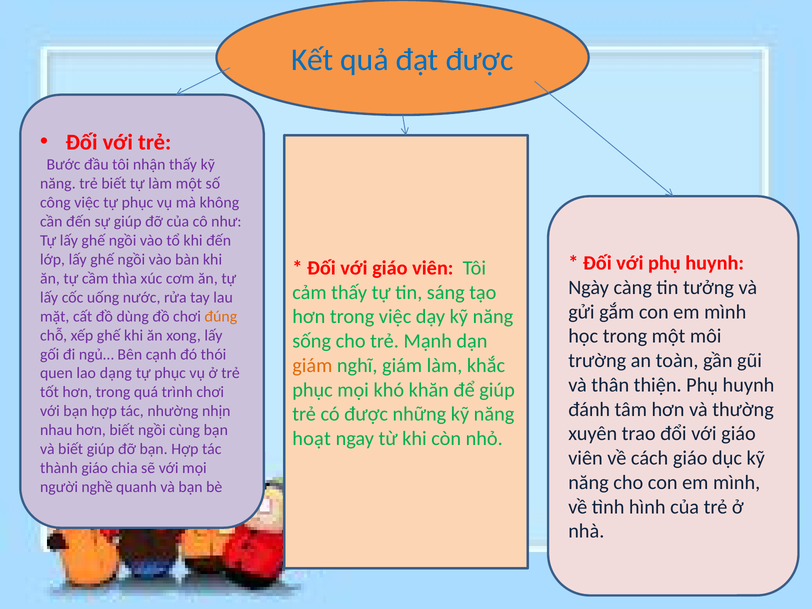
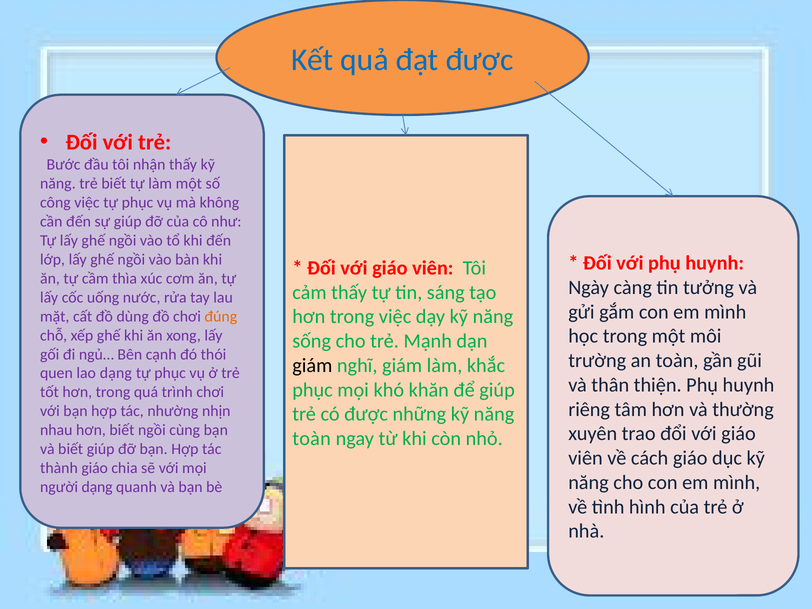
giám colour: orange -> black (312, 365)
đánh: đánh -> riêng (589, 409)
hoạt: hoạt -> toàn (312, 439)
người nghề: nghề -> dạng (97, 487)
